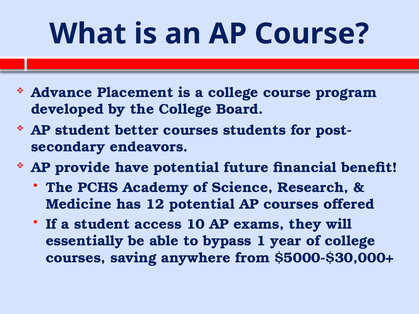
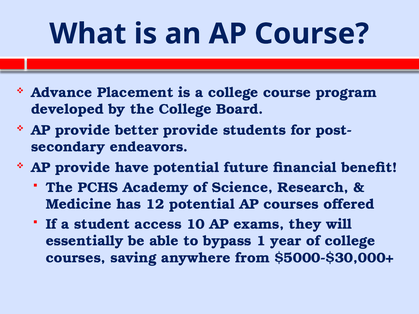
student: student -> provide (83, 130)
better courses: courses -> provide (191, 130)
